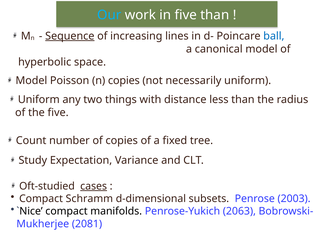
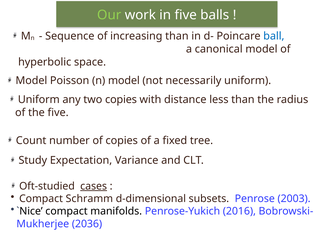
Our colour: light blue -> light green (109, 15)
five than: than -> balls (215, 15)
Sequence underline: present -> none (70, 36)
increasing lines: lines -> than (177, 36)
n copies: copies -> model (124, 80)
two things: things -> copies (121, 99)
2063: 2063 -> 2016 (239, 211)
2081: 2081 -> 2036 (87, 224)
